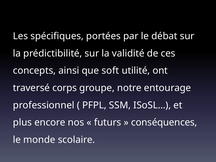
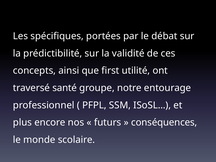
soft: soft -> first (110, 71)
corps: corps -> santé (65, 88)
